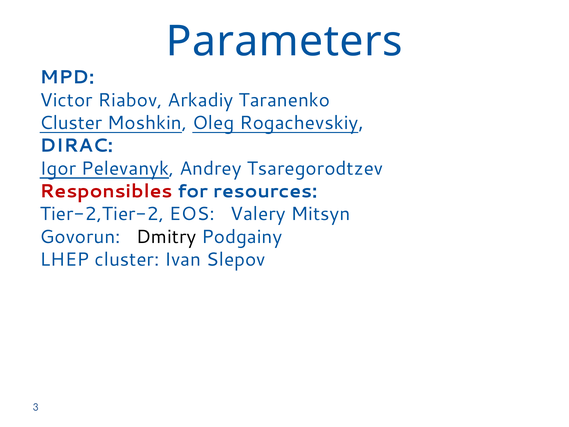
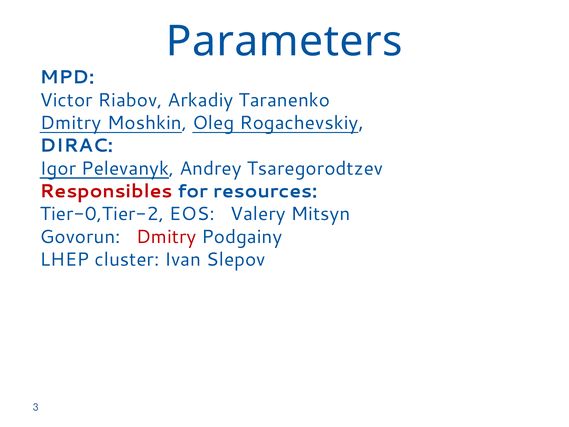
Cluster: Cluster -> Dmitry (71, 123)
Tier-2,Tier-2: Tier-2,Tier-2 -> Tier-0,Tier-2 (102, 214)
Dmitry colour: black -> red (166, 237)
